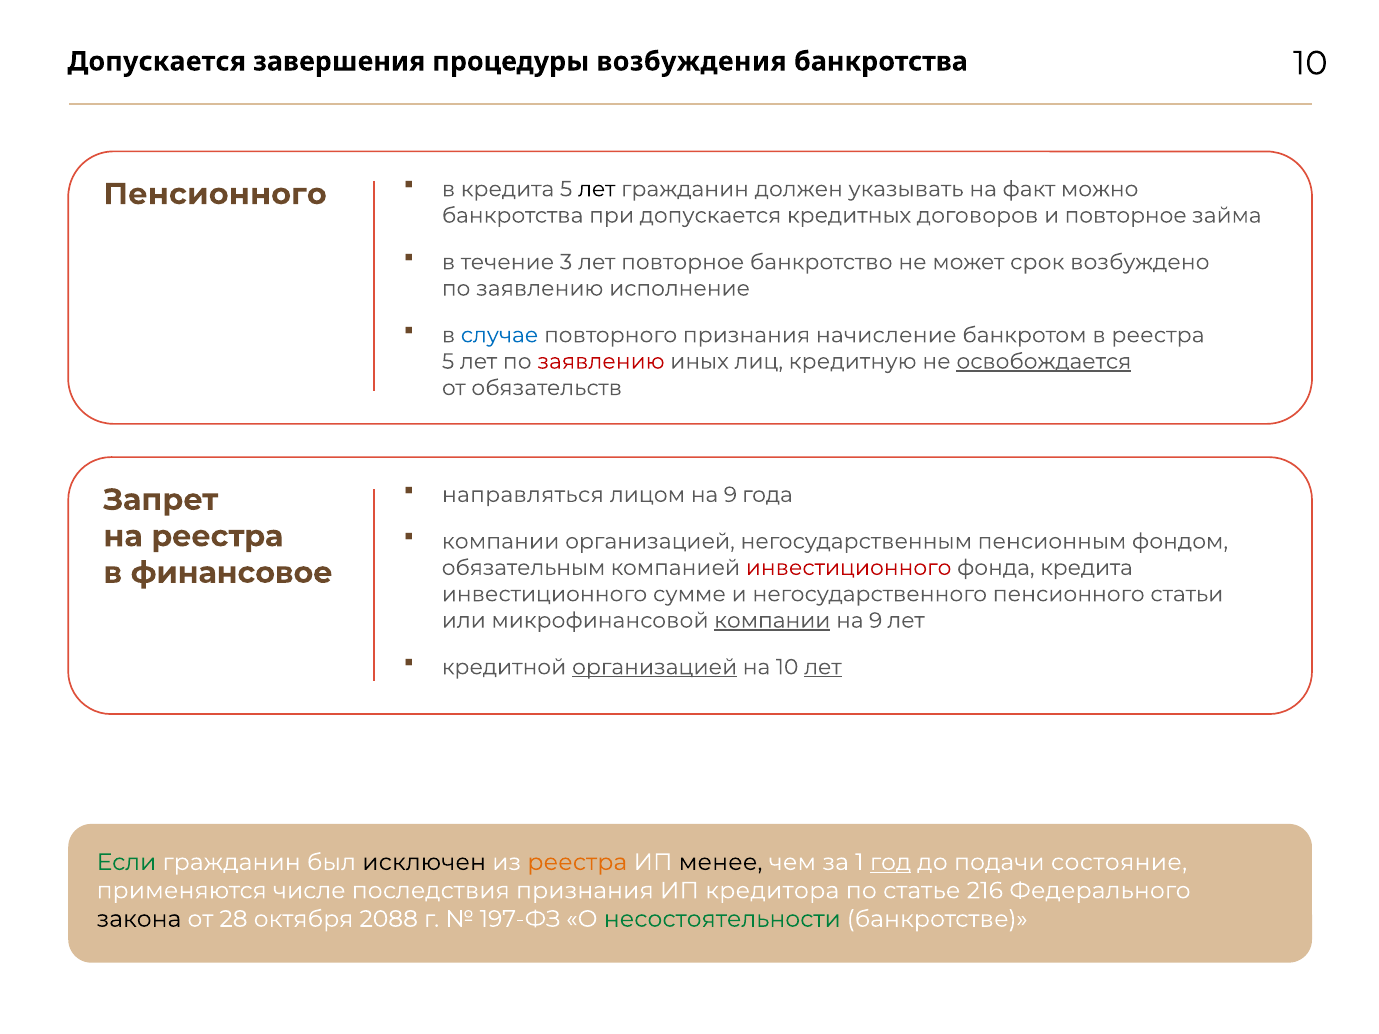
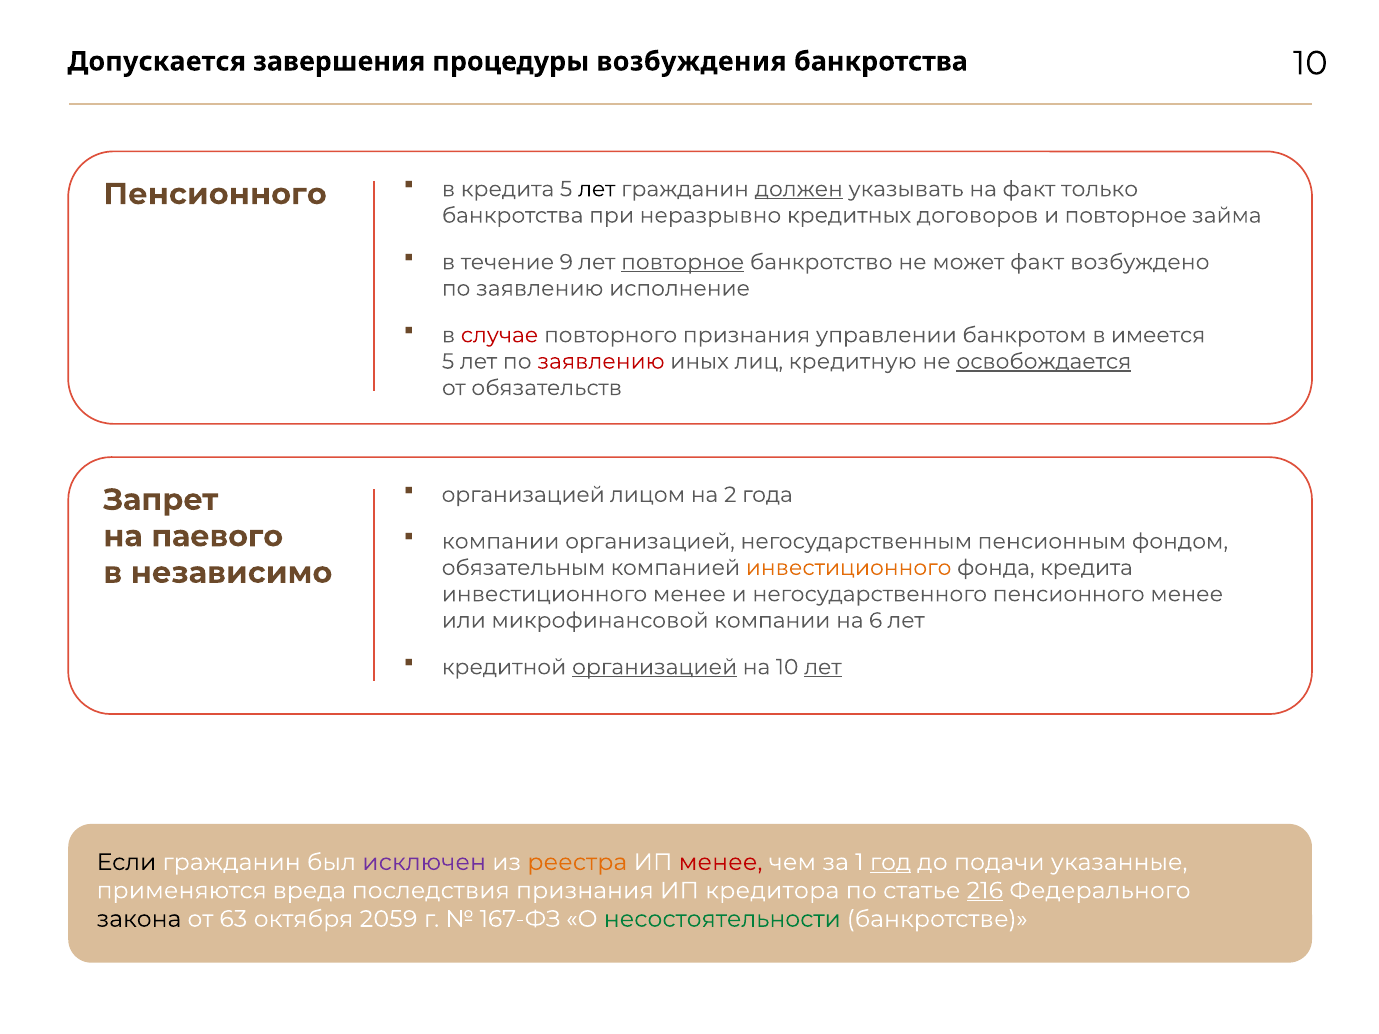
должен underline: none -> present (799, 189)
можно: можно -> только (1100, 189)
при допускается: допускается -> неразрывно (710, 215)
3: 3 -> 9 (566, 262)
повторное underline: none -> present (683, 262)
может срок: срок -> факт (1037, 262)
случае colour: blue -> red (500, 335)
начисление: начисление -> управлении (886, 335)
в реестра: реестра -> имеется (1158, 335)
направляться: направляться -> организацией (523, 495)
лицом на 9: 9 -> 2 (730, 495)
на реестра: реестра -> паевого (217, 536)
инвестиционного colour: red -> orange (849, 568)
финансовое: финансовое -> независимо (232, 573)
инвестиционного сумме: сумме -> менее (689, 594)
пенсионного статьи: статьи -> менее (1187, 594)
компании underline: present -> none (772, 621)
9: 9 -> 6 (876, 621)
Если colour: green -> black (126, 862)
исключен colour: black -> purple (424, 862)
менее colour: black -> red (721, 862)
состояние: состояние -> указанные (1119, 862)
числе: числе -> вреда (309, 891)
216 underline: none -> present (985, 891)
28: 28 -> 63 (233, 919)
2088: 2088 -> 2059 (389, 919)
197-ФЗ: 197-ФЗ -> 167-ФЗ (520, 919)
